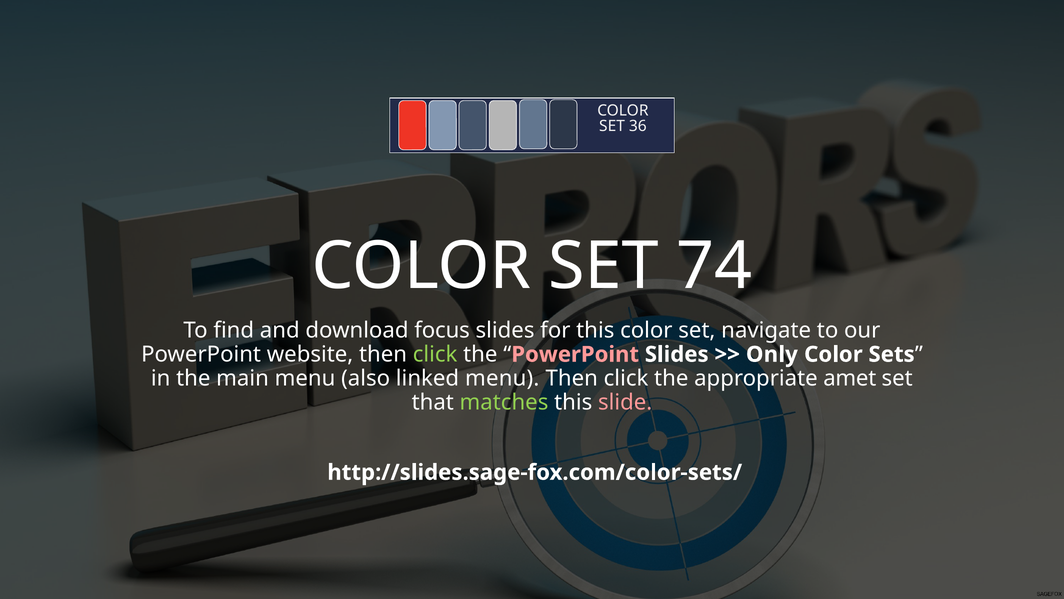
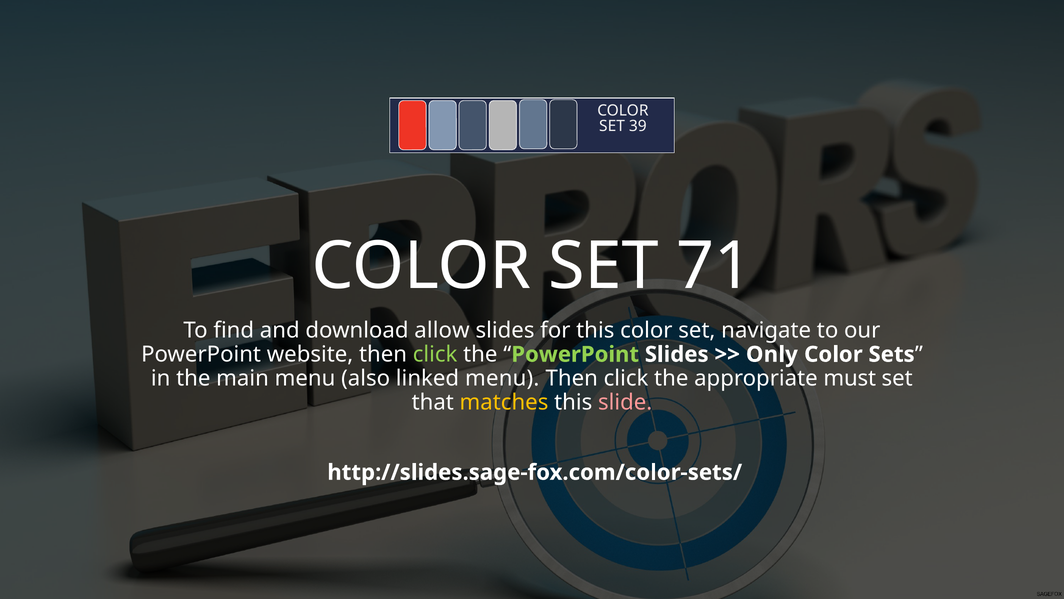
36: 36 -> 39 (638, 126)
74: 74 -> 71 (714, 266)
focus: focus -> allow (442, 330)
PowerPoint colour: pink -> light green (575, 354)
amet: amet -> must (850, 378)
matches colour: light green -> yellow (504, 402)
